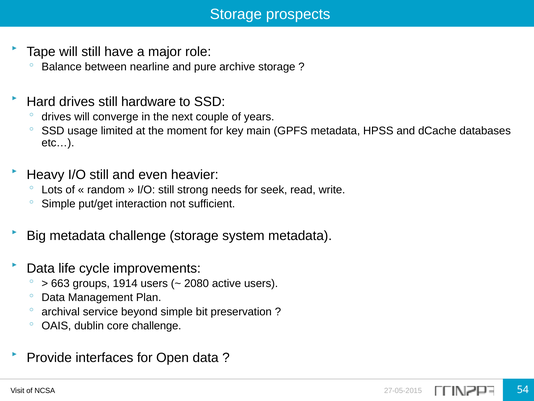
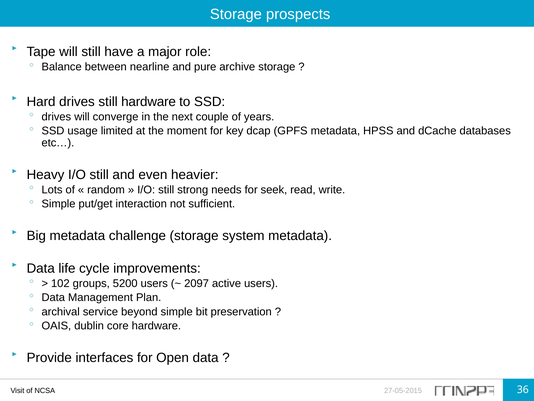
main: main -> dcap (259, 131)
663: 663 -> 102 (60, 283)
1914: 1914 -> 5200 (125, 283)
2080: 2080 -> 2097 (197, 283)
core challenge: challenge -> hardware (156, 326)
54: 54 -> 36 (523, 389)
